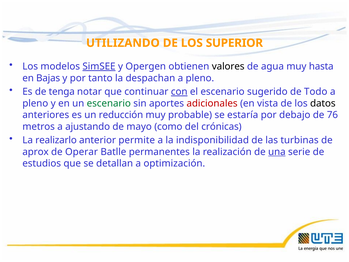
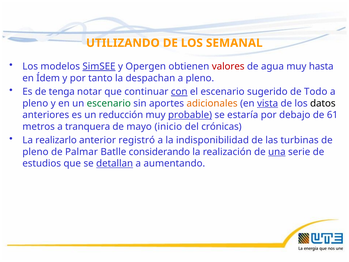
SUPERIOR: SUPERIOR -> SEMANAL (234, 43)
valores colour: black -> red (228, 66)
Bajas: Bajas -> Ídem (48, 78)
adicionales colour: red -> orange (212, 103)
vista underline: none -> present (268, 103)
probable underline: none -> present (190, 115)
76: 76 -> 61 (332, 115)
ajustando: ajustando -> tranquera (88, 127)
como: como -> inicio (168, 127)
permite: permite -> registró (137, 140)
aprox: aprox -> pleno (35, 152)
Operar: Operar -> Palmar (81, 152)
permanentes: permanentes -> considerando (159, 152)
detallan underline: none -> present (115, 163)
optimización: optimización -> aumentando (174, 163)
